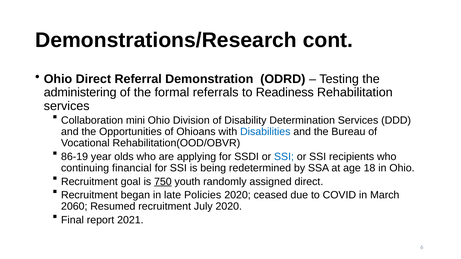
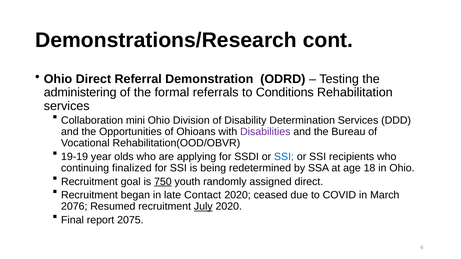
Readiness: Readiness -> Conditions (285, 93)
Disabilities colour: blue -> purple (265, 132)
86-19: 86-19 -> 19-19 (75, 157)
financial: financial -> finalized (132, 168)
Policies: Policies -> Contact (203, 195)
2060: 2060 -> 2076 (74, 207)
July underline: none -> present (203, 207)
2021: 2021 -> 2075 (130, 220)
